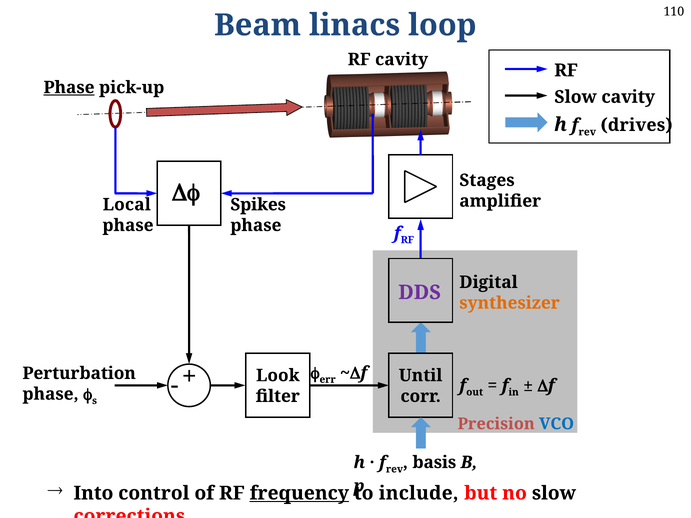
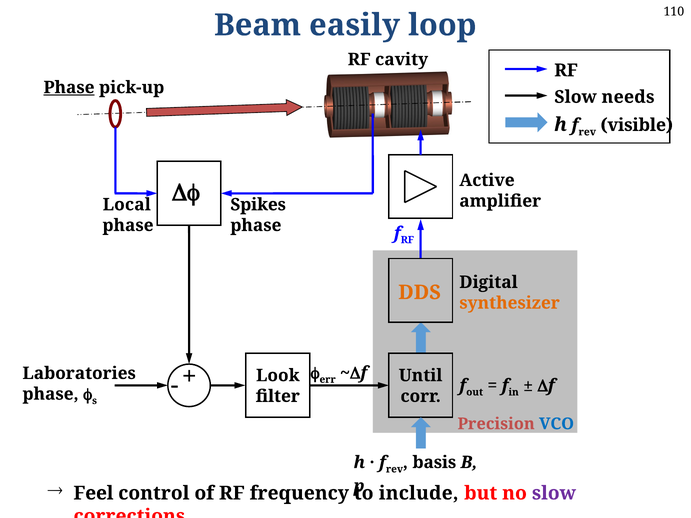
linacs: linacs -> easily (355, 25)
Slow cavity: cavity -> needs (628, 97)
drives: drives -> visible (637, 125)
Stages: Stages -> Active (487, 180)
DDS colour: purple -> orange (420, 293)
Perturbation: Perturbation -> Laboratories (79, 373)
Into: Into -> Feel (93, 493)
frequency underline: present -> none (299, 493)
slow colour: black -> purple (554, 493)
